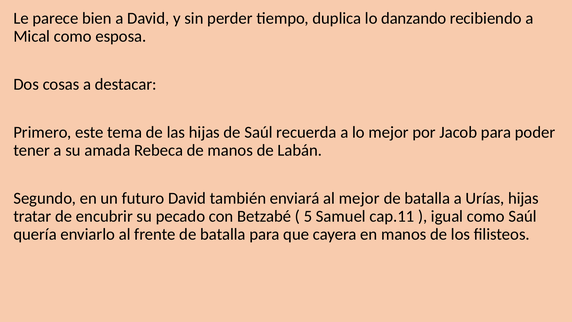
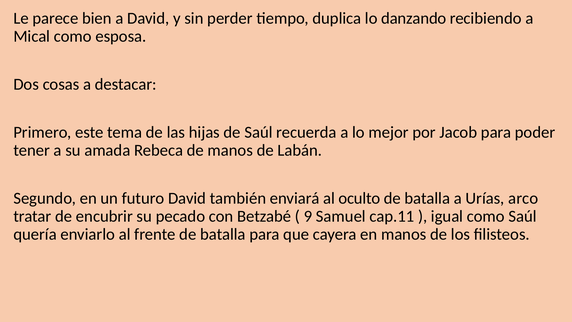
al mejor: mejor -> oculto (359, 198)
Urías hijas: hijas -> arco (523, 198)
5: 5 -> 9 (308, 216)
